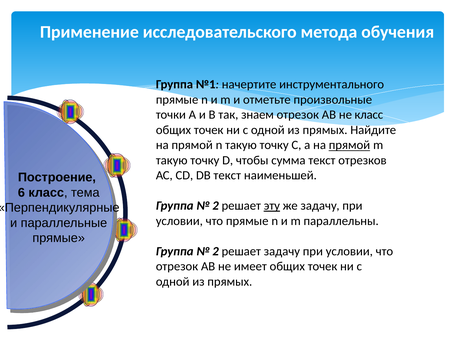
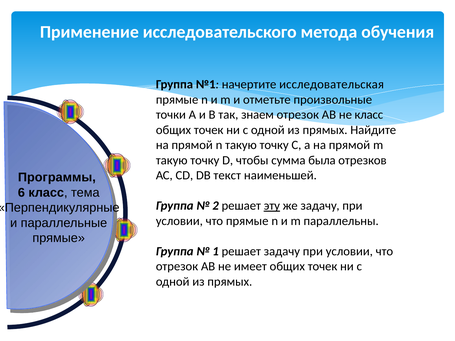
инструментального: инструментального -> исследовательская (332, 85)
прямой underline: present -> none (349, 145)
сумма текст: текст -> была (322, 160)
Построение: Построение -> Программы (57, 178)
2: 2 -> 1 (216, 251)
